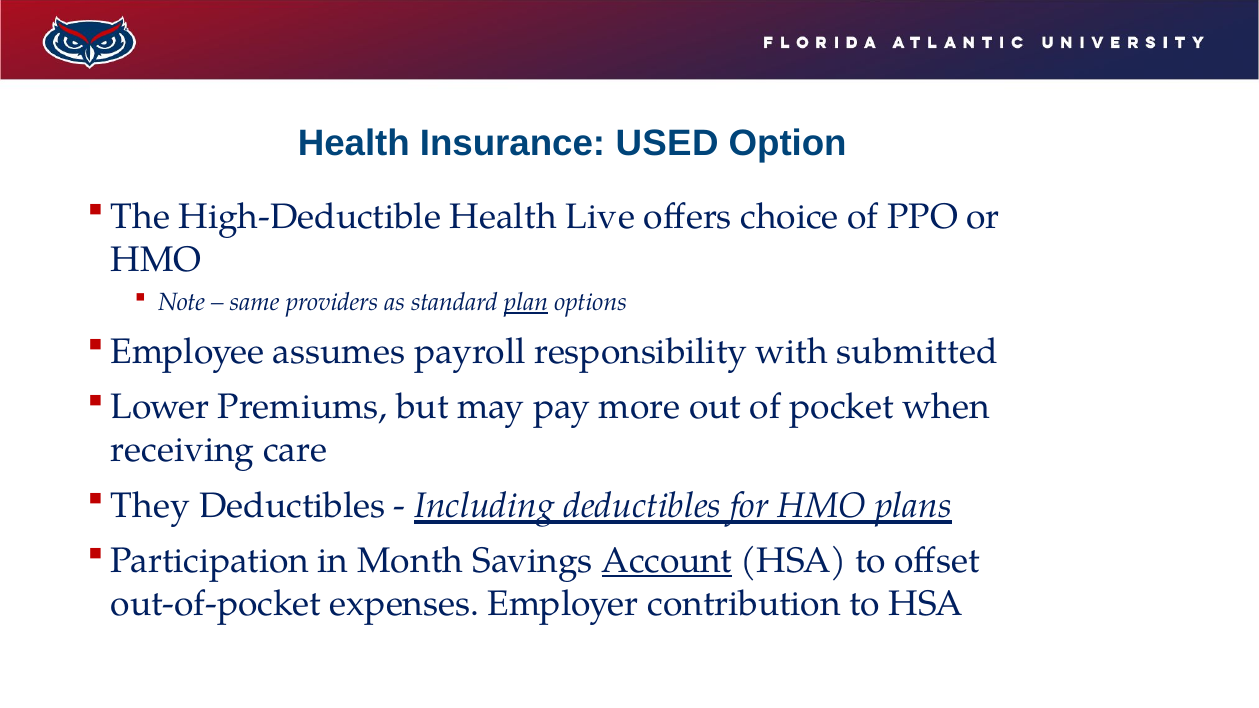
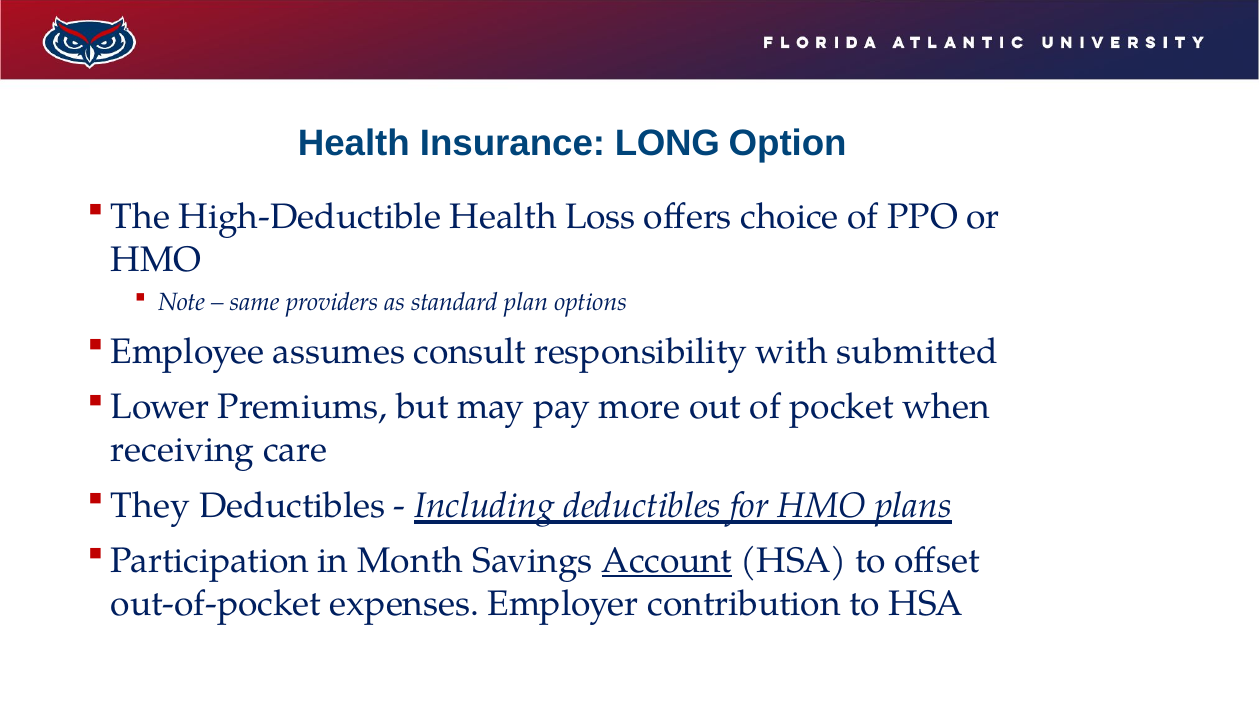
USED: USED -> LONG (667, 144)
Live: Live -> Loss (601, 217)
plan underline: present -> none (526, 302)
payroll: payroll -> consult (470, 352)
